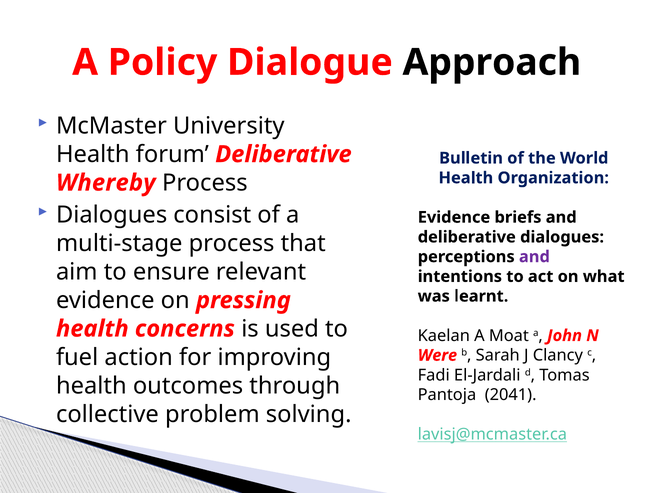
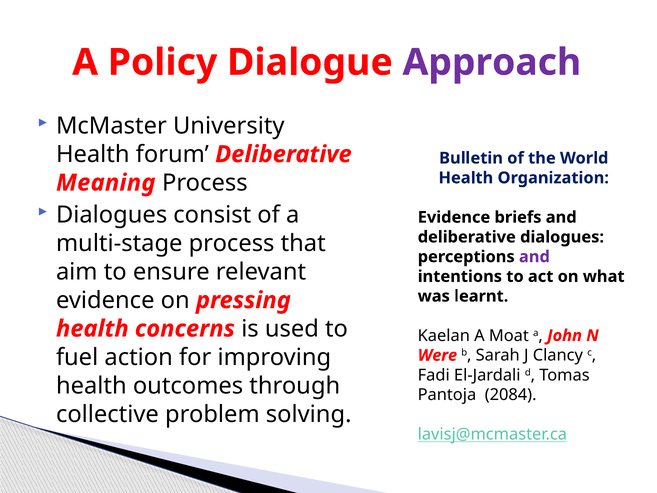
Approach colour: black -> purple (492, 62)
Whereby: Whereby -> Meaning (106, 183)
2041: 2041 -> 2084 (511, 395)
